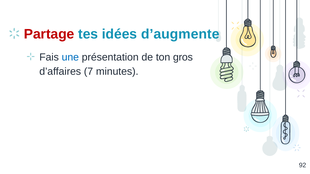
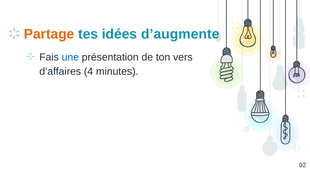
Partage colour: red -> orange (49, 34)
gros: gros -> vers (183, 57)
7: 7 -> 4 (89, 72)
